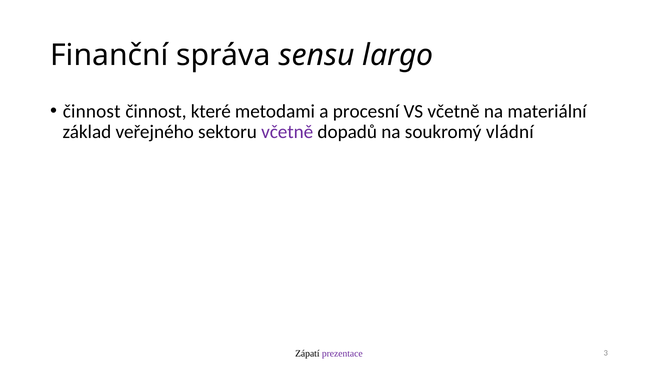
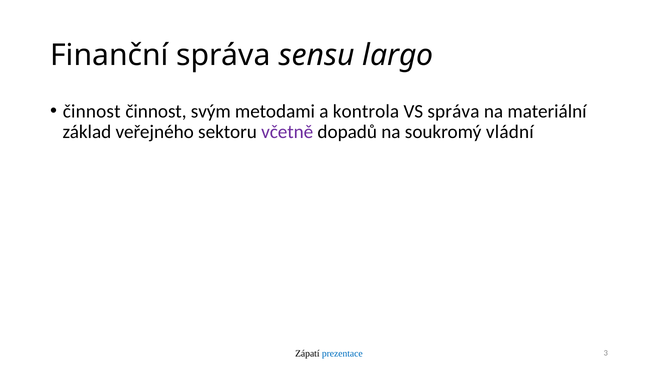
které: které -> svým (211, 111)
procesní: procesní -> kontrola (366, 111)
VS včetně: včetně -> správa (453, 111)
prezentace colour: purple -> blue (342, 354)
